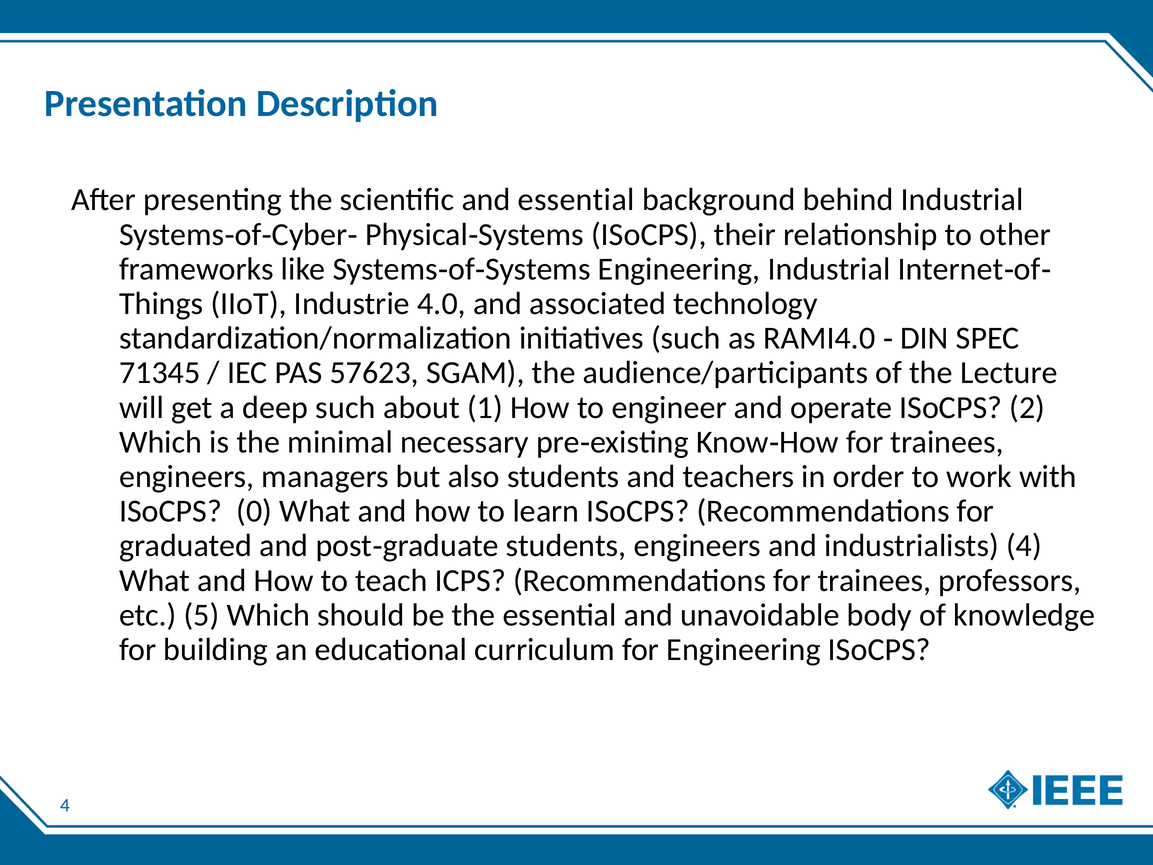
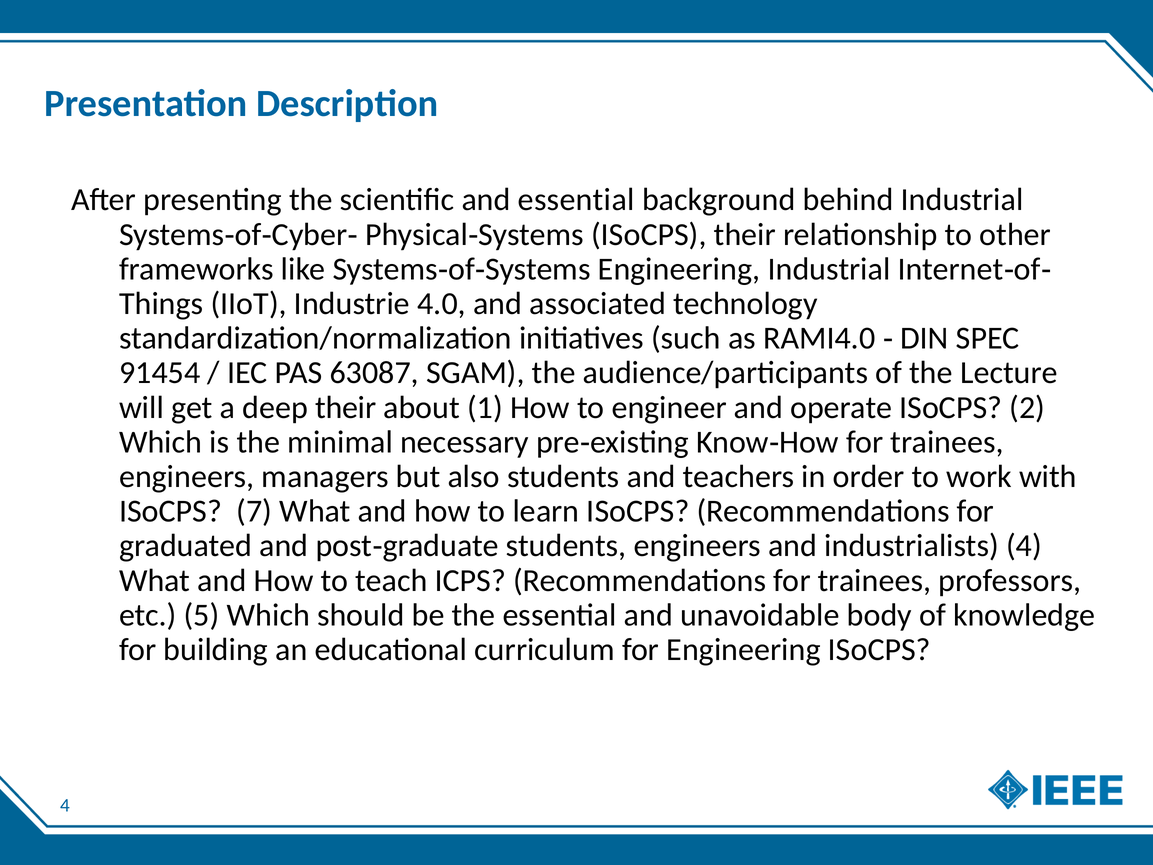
71345: 71345 -> 91454 (160, 373)
57623: 57623 -> 63087 (374, 373)
deep such: such -> their (346, 407)
0: 0 -> 7 (254, 511)
